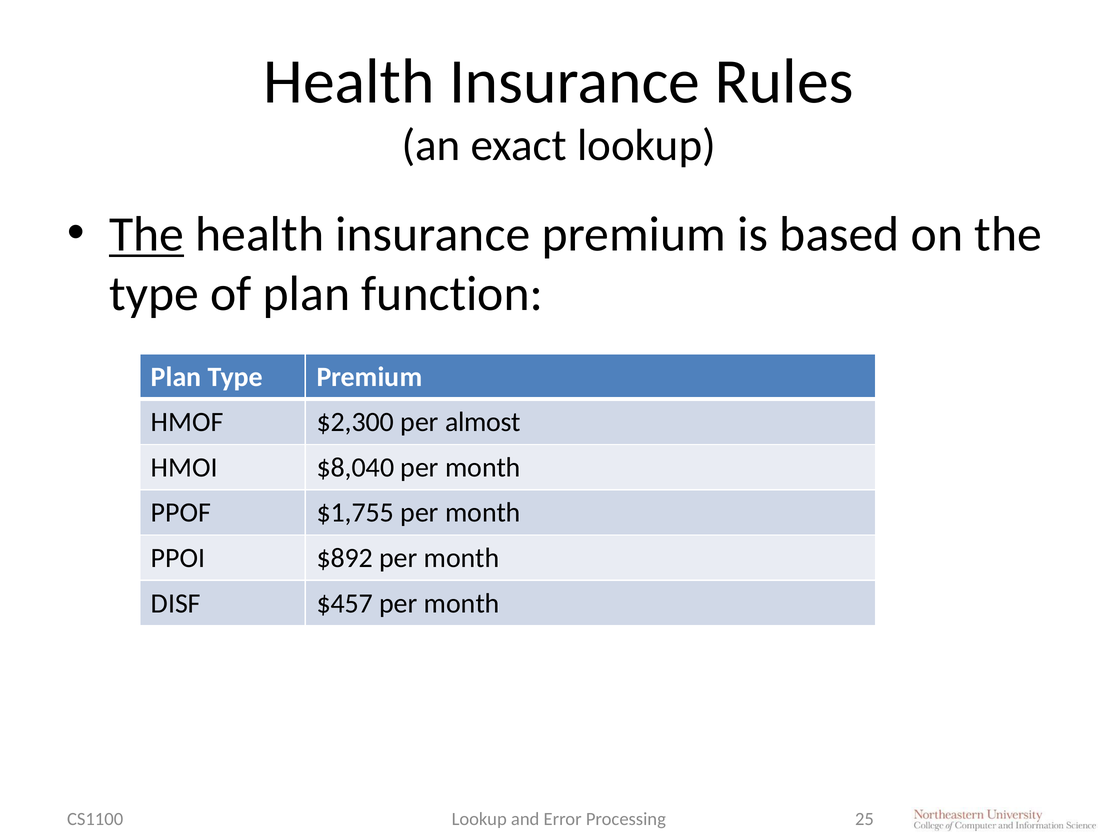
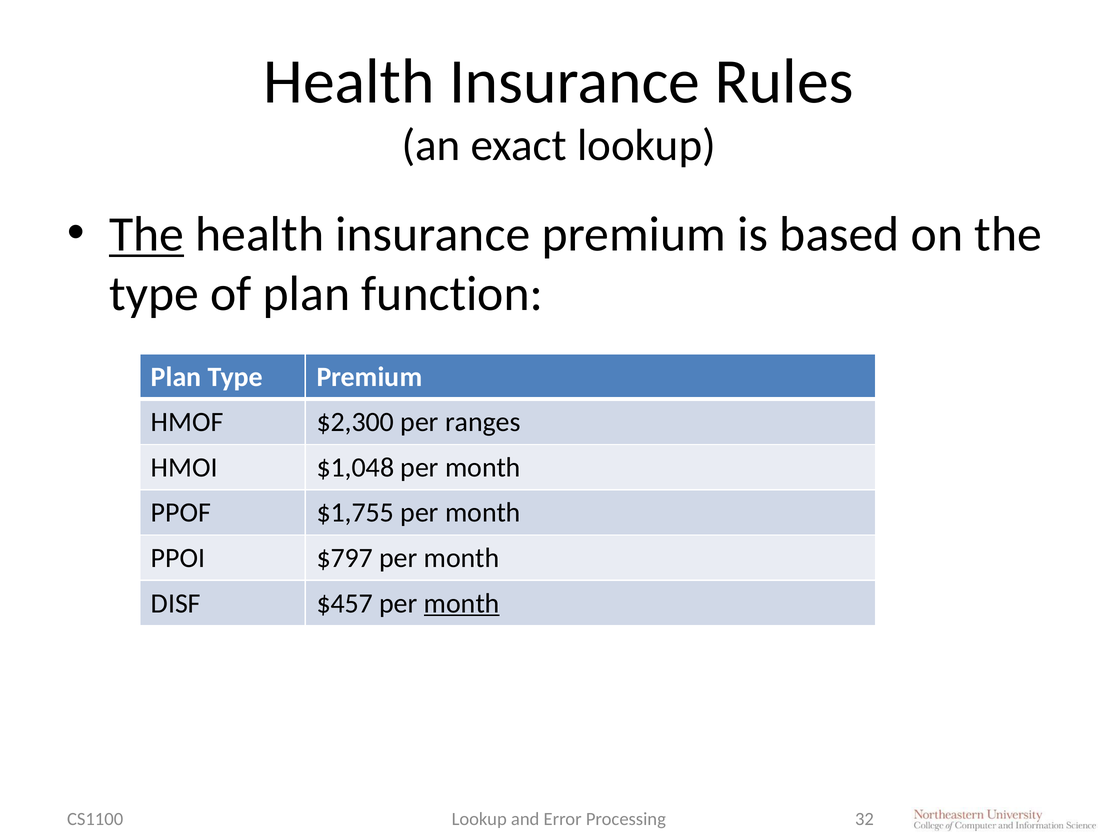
almost: almost -> ranges (483, 422)
$8,040: $8,040 -> $1,048 (355, 468)
$892: $892 -> $797 (345, 558)
month underline: none -> present (462, 604)
25: 25 -> 32 (864, 820)
